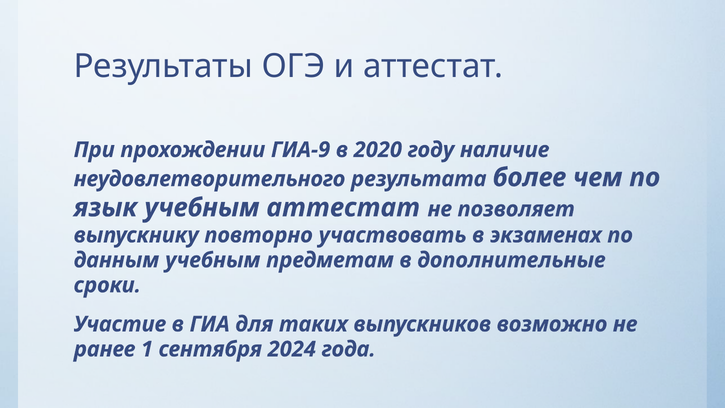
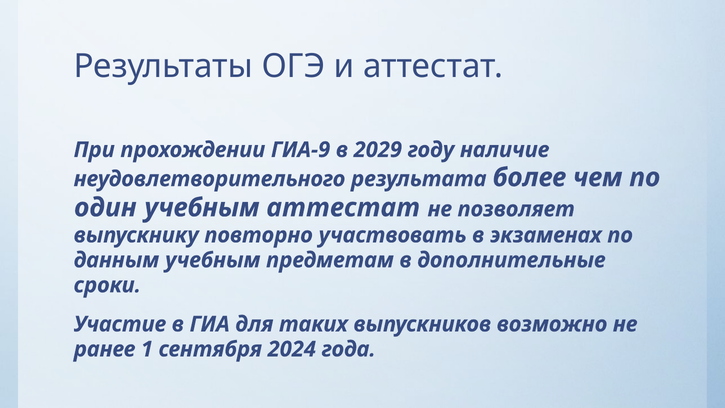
2020: 2020 -> 2029 (378, 150)
язык: язык -> один (105, 208)
